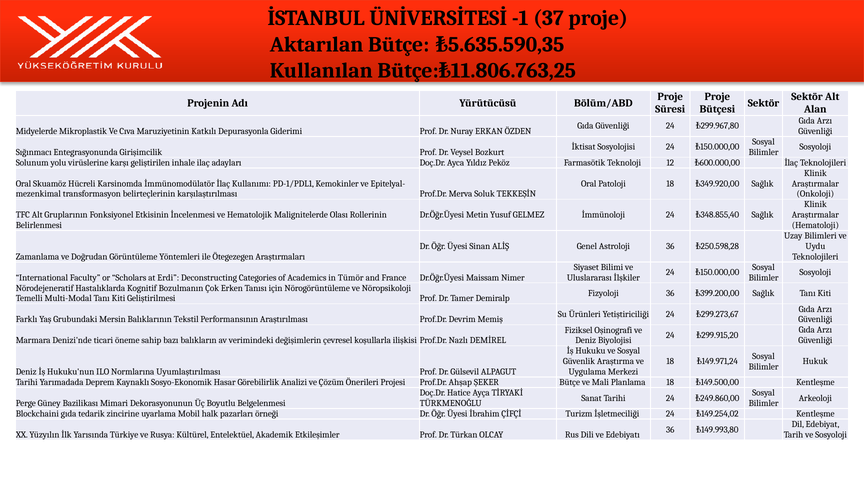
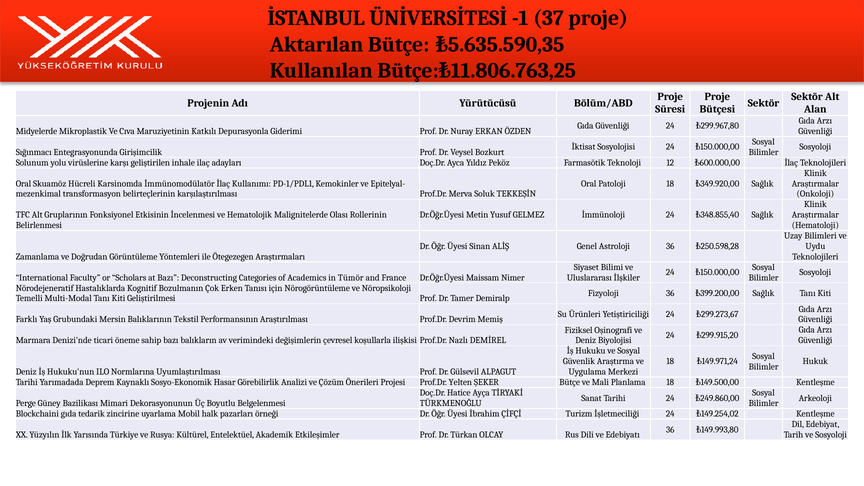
at Erdi: Erdi -> Bazı (168, 278)
Ahşap: Ahşap -> Yelten (460, 382)
